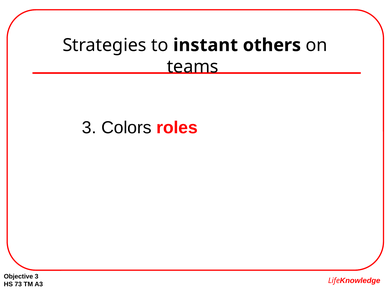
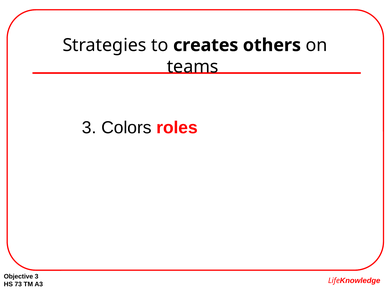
instant: instant -> creates (206, 45)
